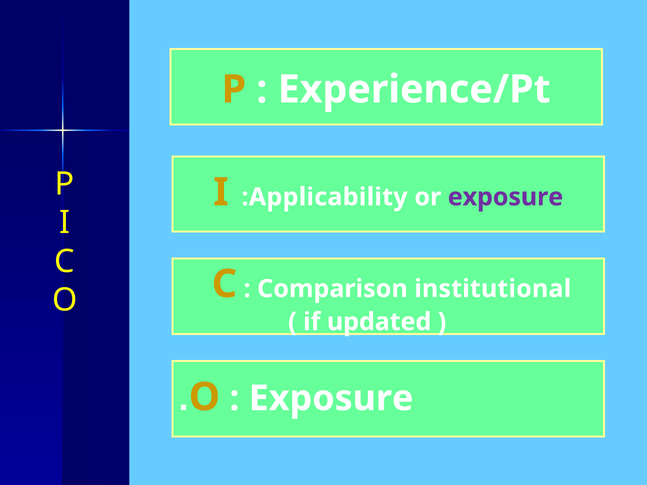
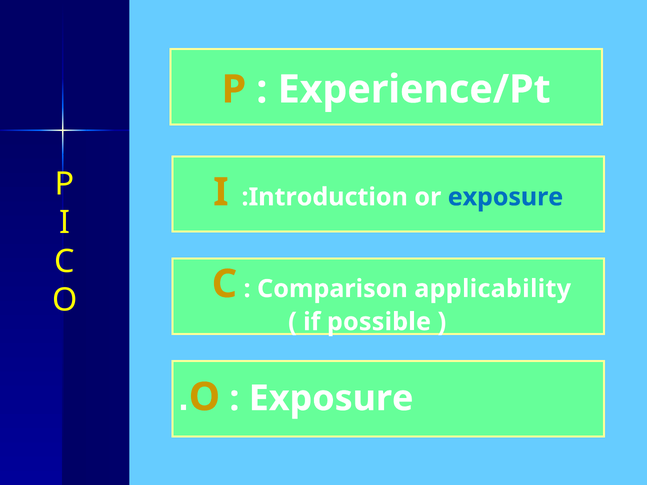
:Applicability: :Applicability -> :Introduction (325, 197)
exposure colour: purple -> blue (505, 197)
institutional: institutional -> applicability (493, 289)
updated: updated -> possible (379, 322)
